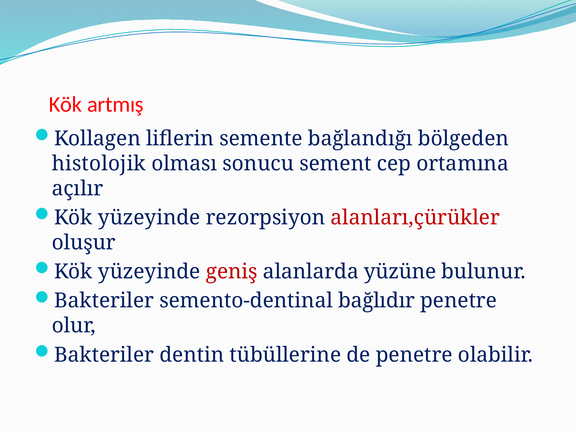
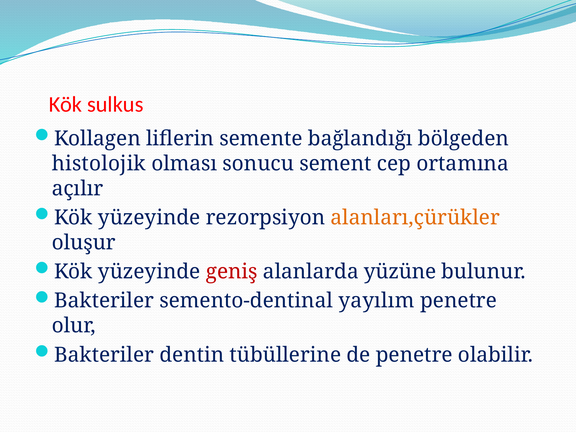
artmış: artmış -> sulkus (115, 104)
alanları,çürükler colour: red -> orange (415, 218)
bağlıdır: bağlıdır -> yayılım (376, 301)
